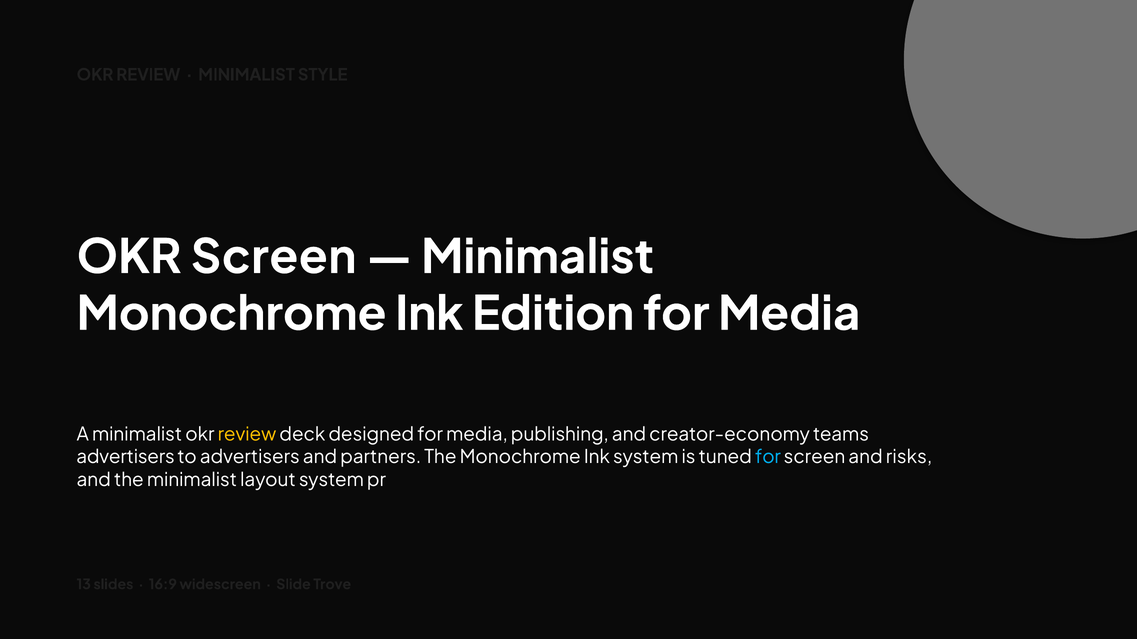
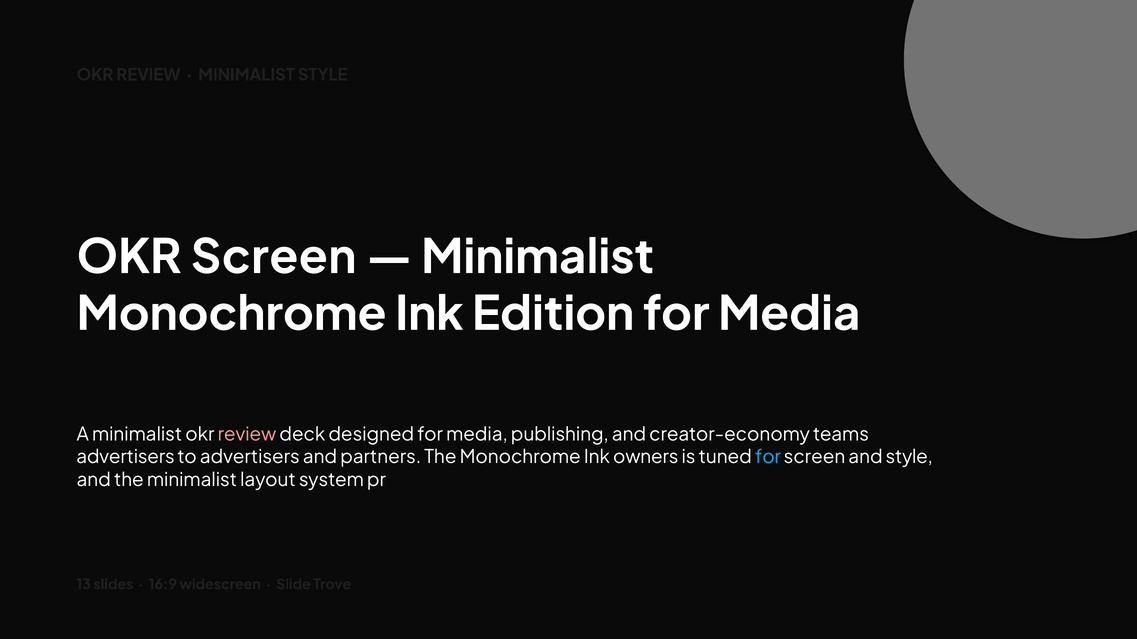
review colour: yellow -> pink (247, 435)
Ink system: system -> owners (646, 457)
and risks: risks -> style (909, 457)
